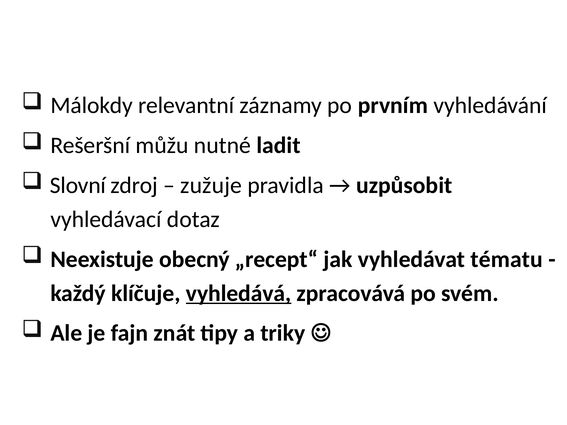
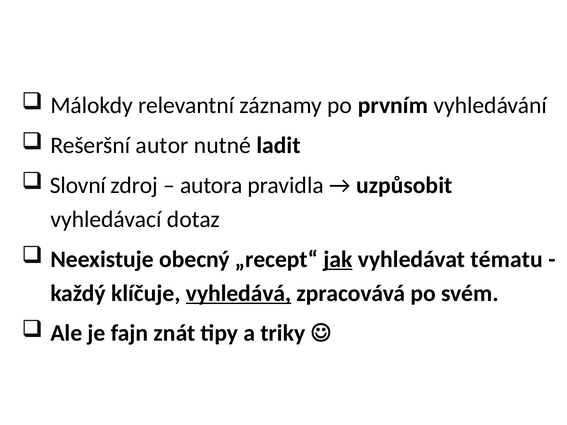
můžu: můžu -> autor (162, 145)
zužuje: zužuje -> autora (211, 185)
jak underline: none -> present (338, 259)
